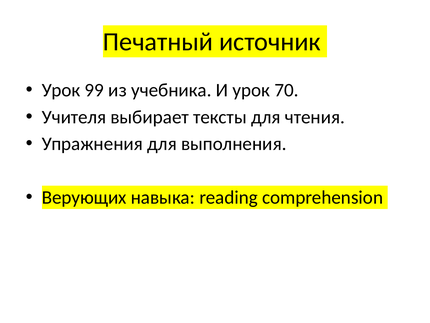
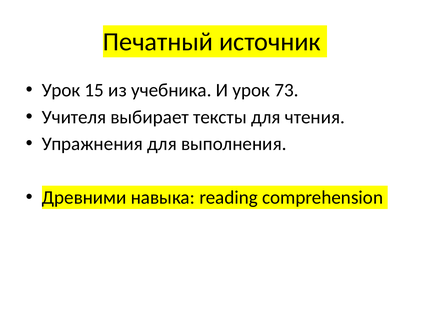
99: 99 -> 15 (94, 90)
70: 70 -> 73 (286, 90)
Верующих: Верующих -> Древними (84, 197)
